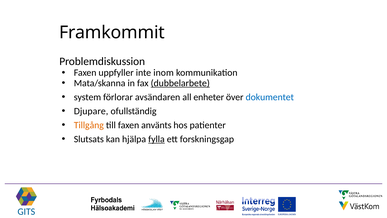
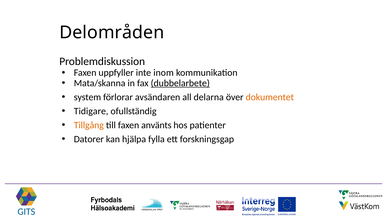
Framkommit: Framkommit -> Delområden (112, 33)
enheter: enheter -> delarna (209, 97)
dokumentet colour: blue -> orange (270, 97)
Djupare: Djupare -> Tidigare (91, 111)
Slutsats: Slutsats -> Datorer (89, 139)
fylla underline: present -> none (156, 139)
